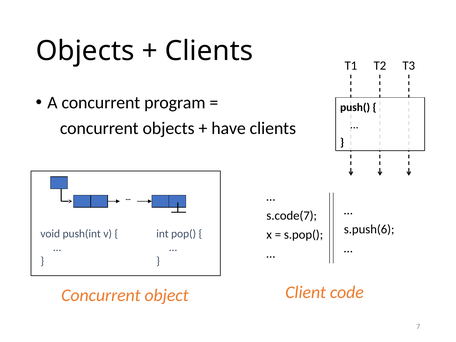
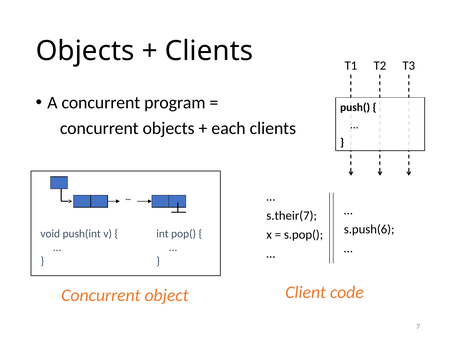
have: have -> each (229, 128)
s.code(7: s.code(7 -> s.their(7 (292, 216)
